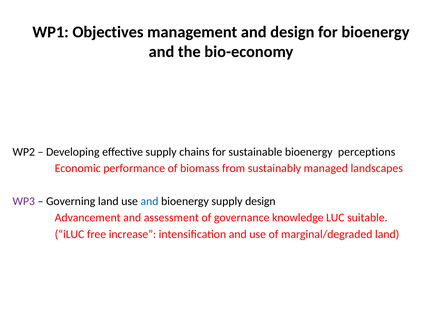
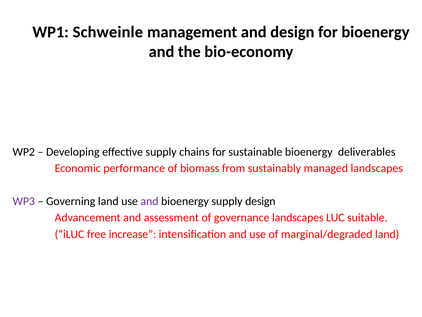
Objectives: Objectives -> Schweinle (108, 32)
perceptions: perceptions -> deliverables (367, 152)
and colour: blue -> purple (150, 201)
governance knowledge: knowledge -> landscapes (298, 217)
